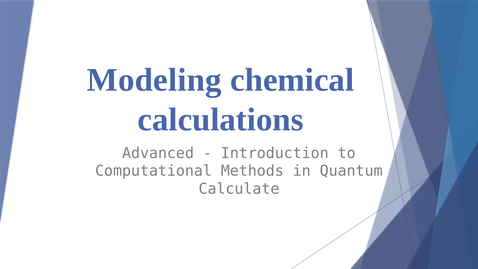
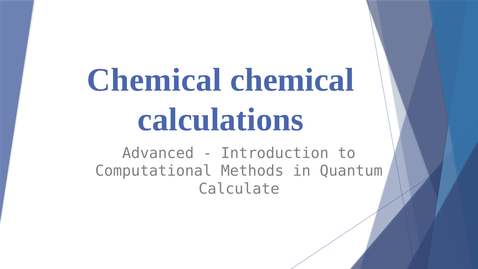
Modeling: Modeling -> Chemical (154, 80)
